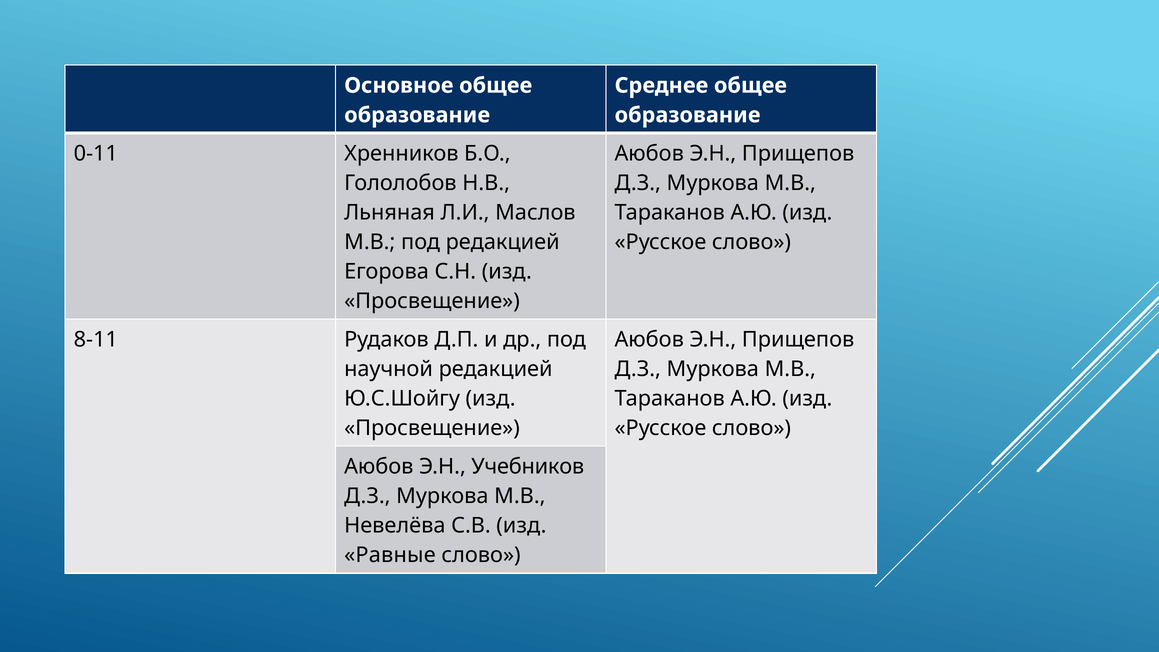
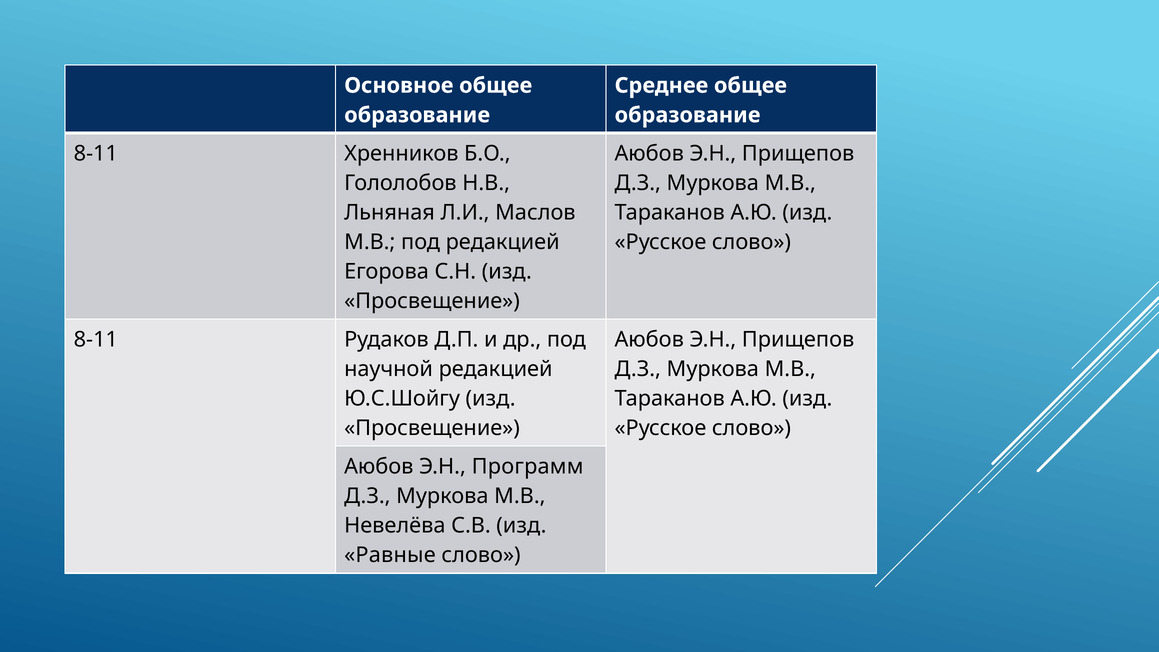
0-11: 0-11 -> 8-11 (96, 153)
Учебников: Учебников -> Программ (528, 467)
